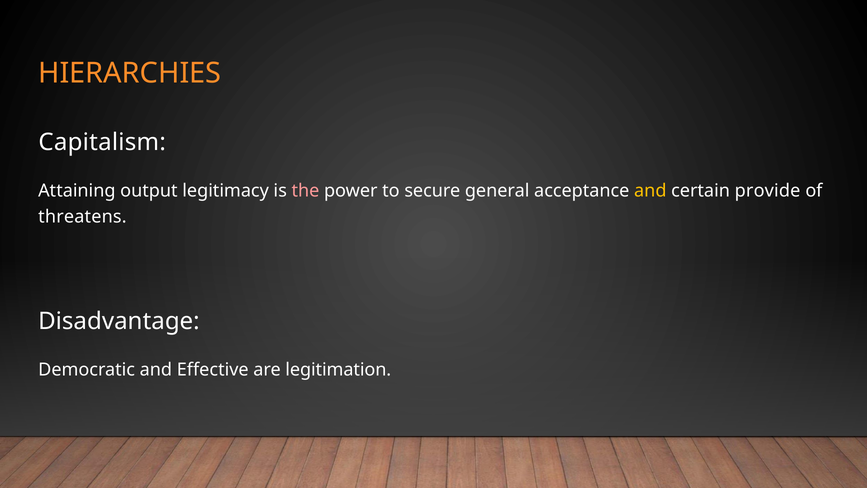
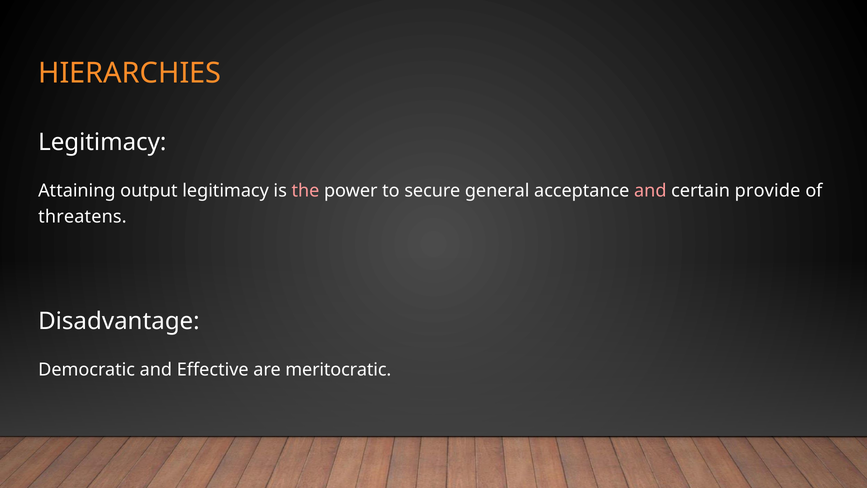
Capitalism: Capitalism -> Legitimacy (102, 142)
and colour: yellow -> pink (650, 191)
legitimation: legitimation -> meritocratic (338, 370)
